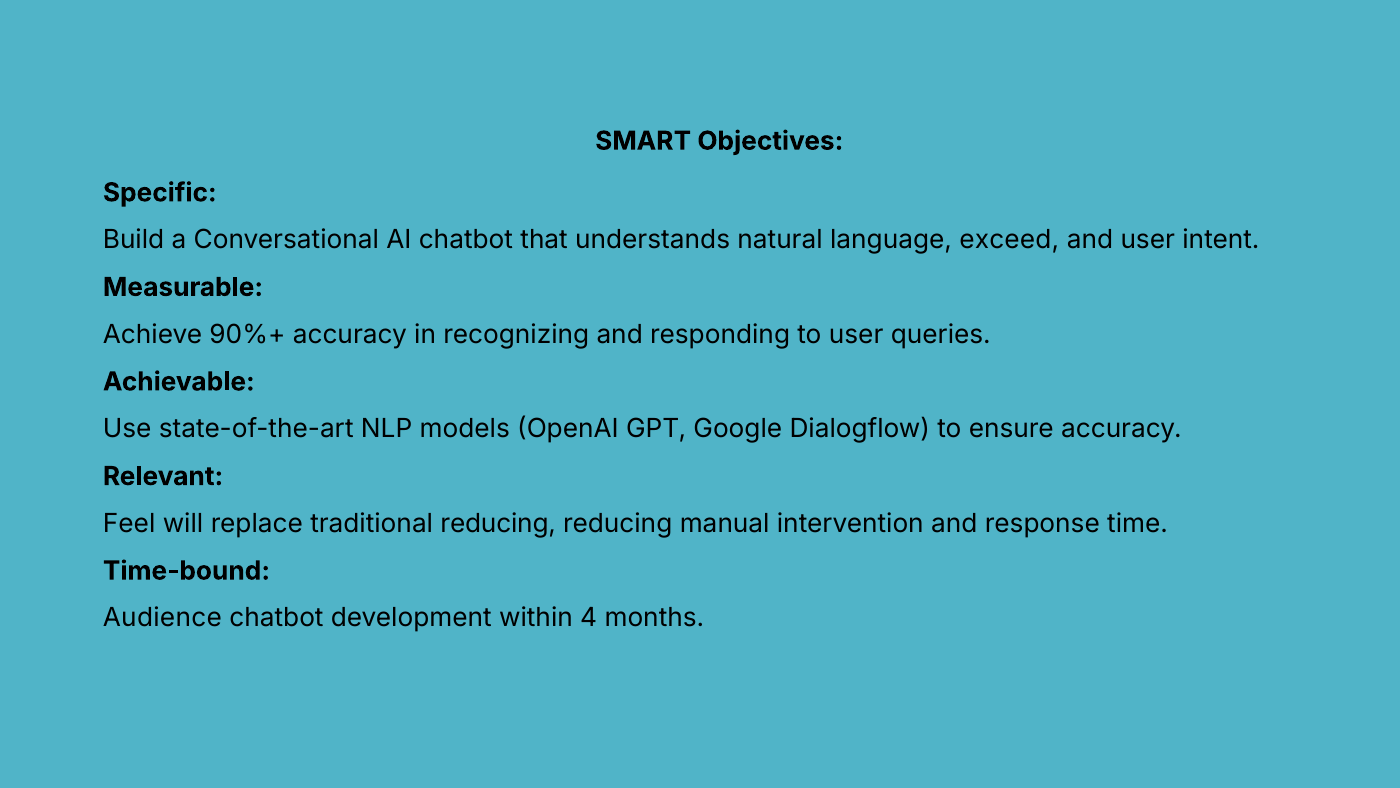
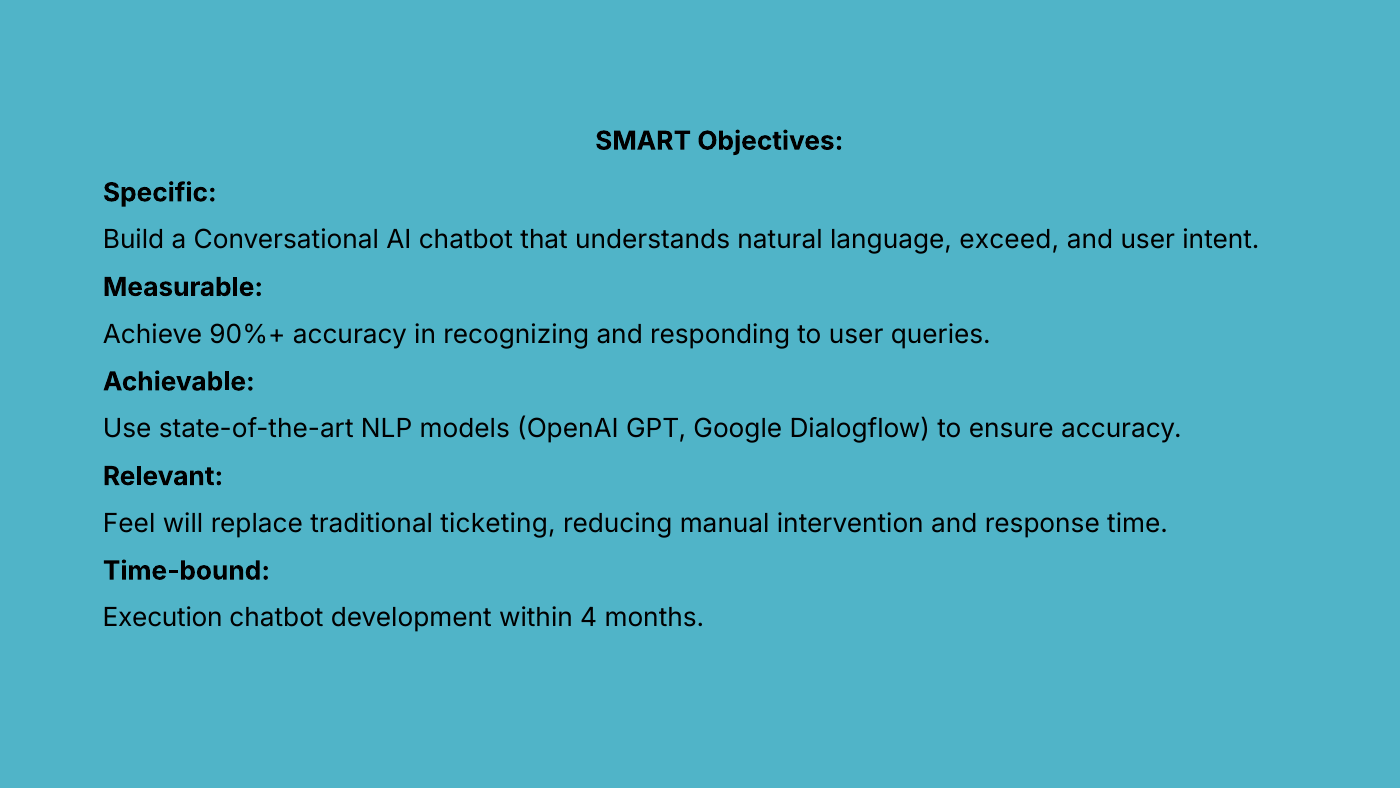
traditional reducing: reducing -> ticketing (498, 523)
Audience: Audience -> Execution (163, 618)
